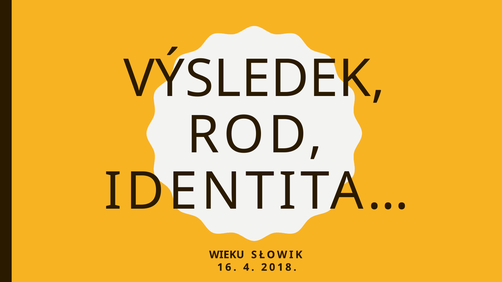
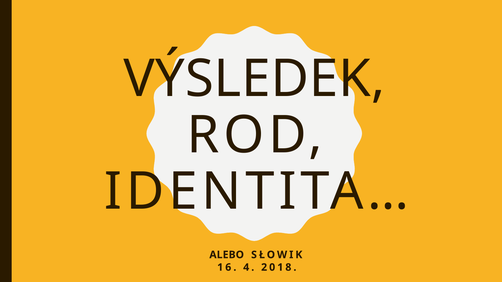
WIEKU: WIEKU -> ALEBO (227, 255)
